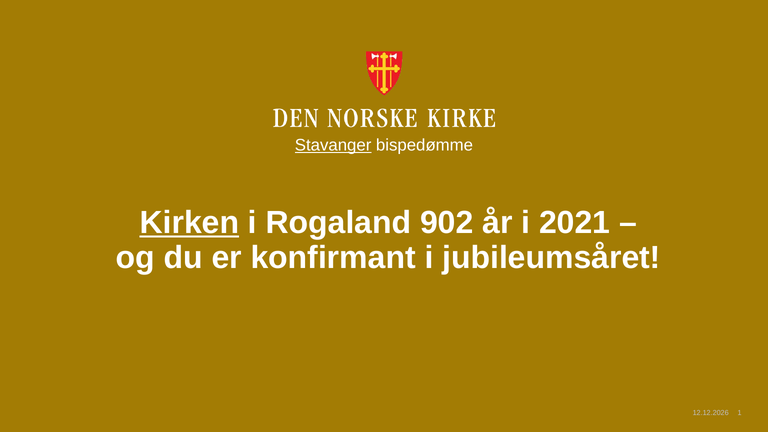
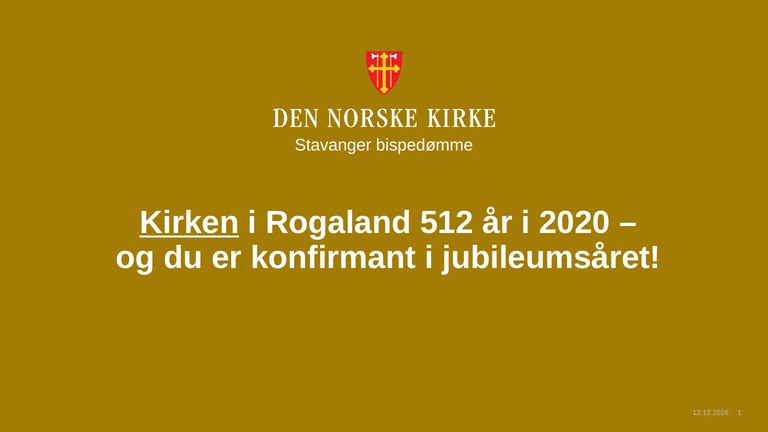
Stavanger underline: present -> none (333, 145)
902: 902 -> 512 (447, 223)
2021: 2021 -> 2020 (575, 223)
